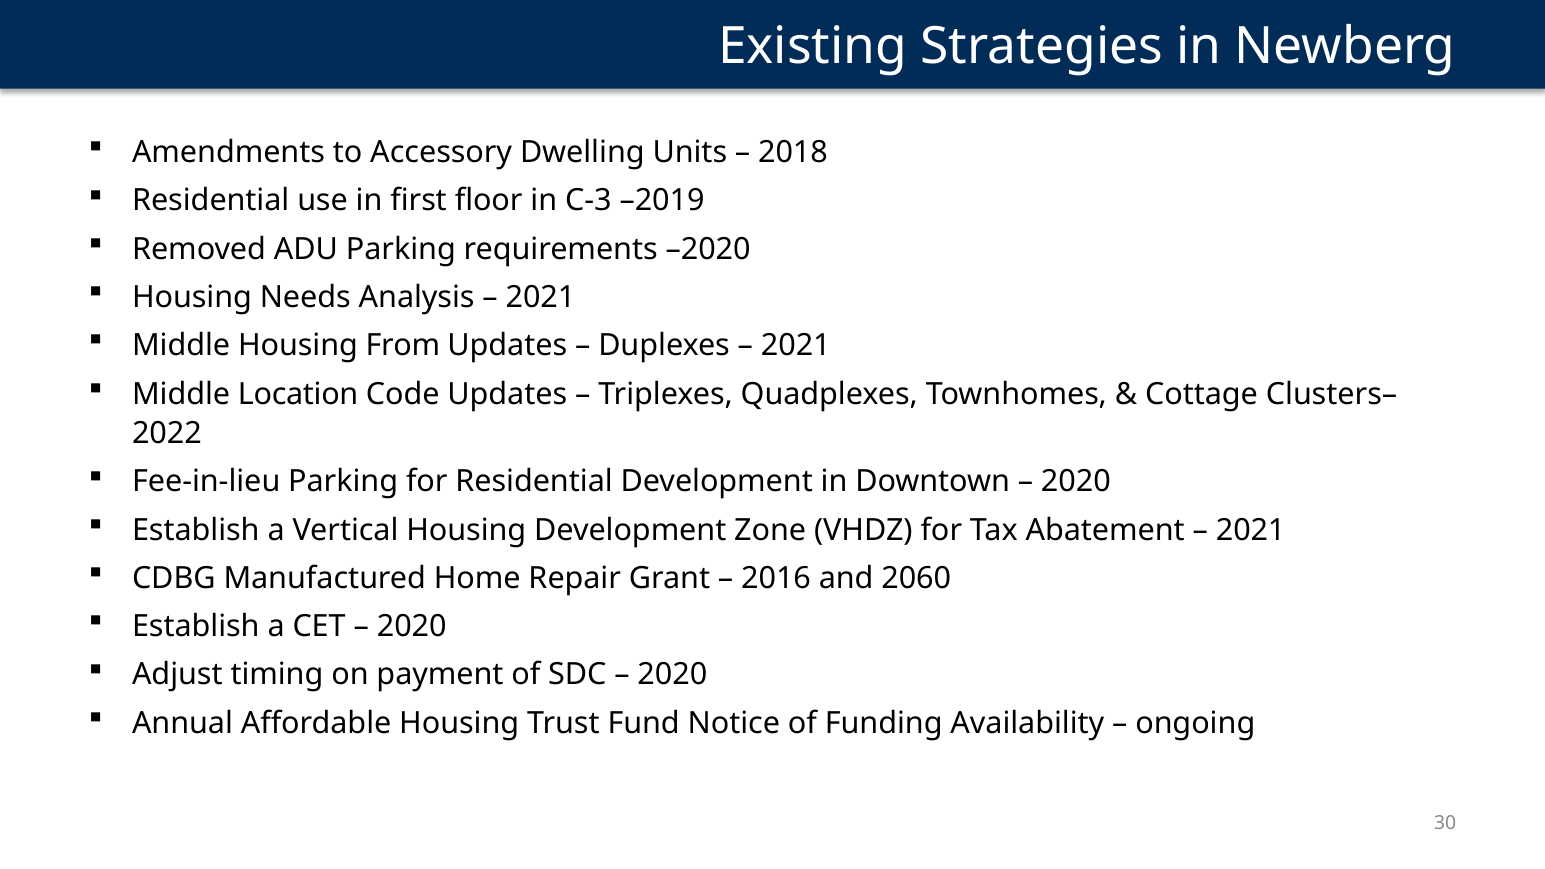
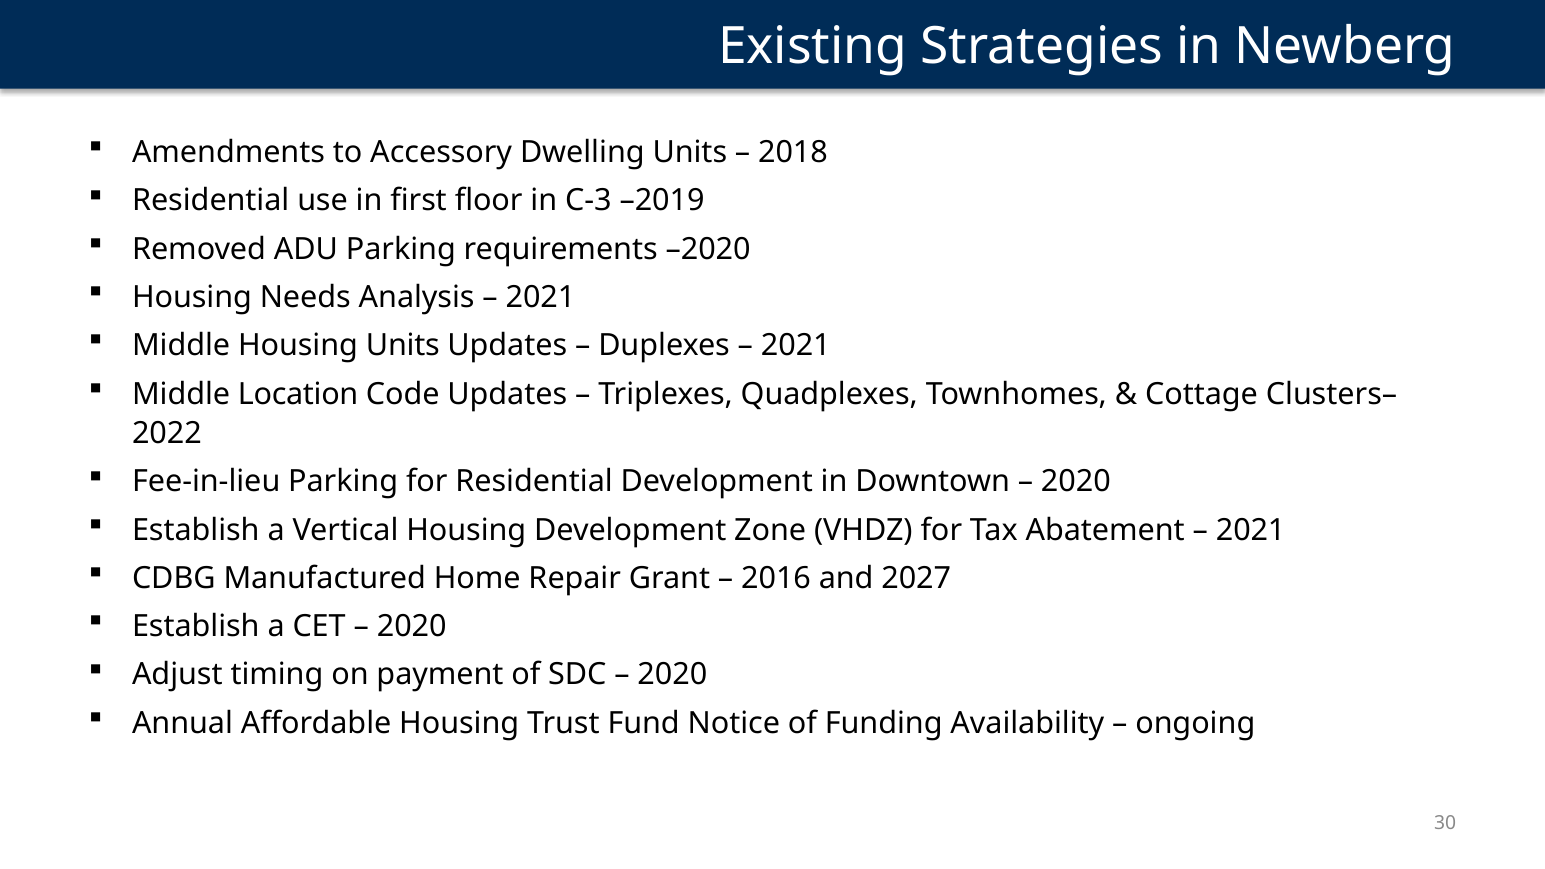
Housing From: From -> Units (403, 346)
2060: 2060 -> 2027 (916, 578)
